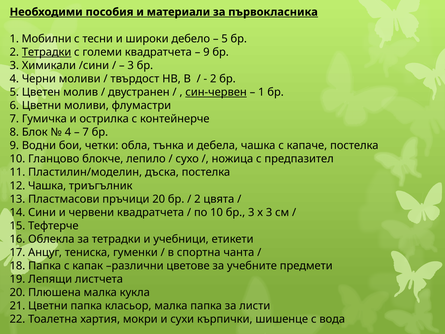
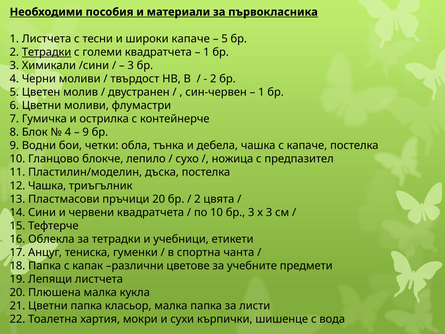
1 Мобилни: Мобилни -> Листчета (47, 39)
широки дебело: дебело -> капаче (191, 39)
9: 9 -> 1 (206, 52)
син-червен underline: present -> none (216, 92)
7: 7 -> 9 (86, 132)
